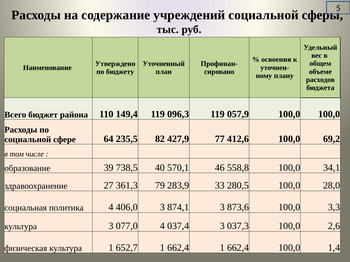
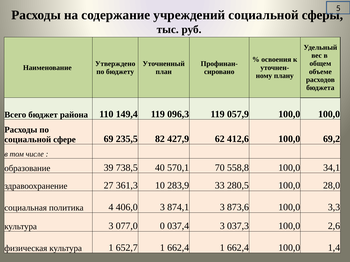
64: 64 -> 69 (109, 139)
77: 77 -> 62 (220, 139)
46: 46 -> 70 (220, 168)
79: 79 -> 10 (160, 186)
077,0 4: 4 -> 0 (162, 226)
